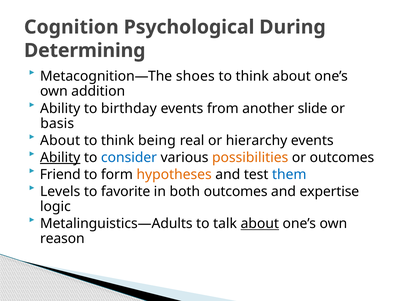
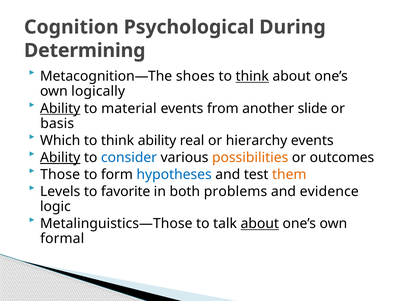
think underline: none -> present (252, 76)
addition: addition -> logically (98, 91)
Ability underline: none -> present (60, 108)
birthday: birthday -> material (129, 108)
About: About -> Which (60, 140)
think being: being -> ability (157, 140)
Friend: Friend -> Those (60, 174)
hypotheses colour: orange -> blue (174, 174)
them colour: blue -> orange (289, 174)
both outcomes: outcomes -> problems (235, 191)
expertise: expertise -> evidence (329, 191)
Metalinguistics—Adults: Metalinguistics—Adults -> Metalinguistics—Those (116, 223)
reason: reason -> formal (62, 238)
